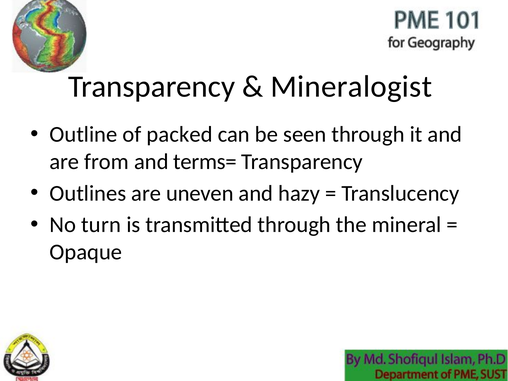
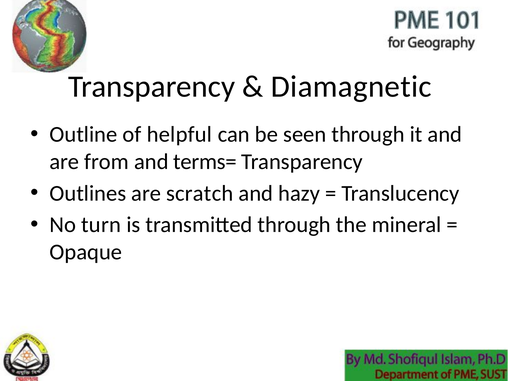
Mineralogist: Mineralogist -> Diamagnetic (351, 86)
packed: packed -> helpful (179, 135)
uneven: uneven -> scratch (200, 193)
